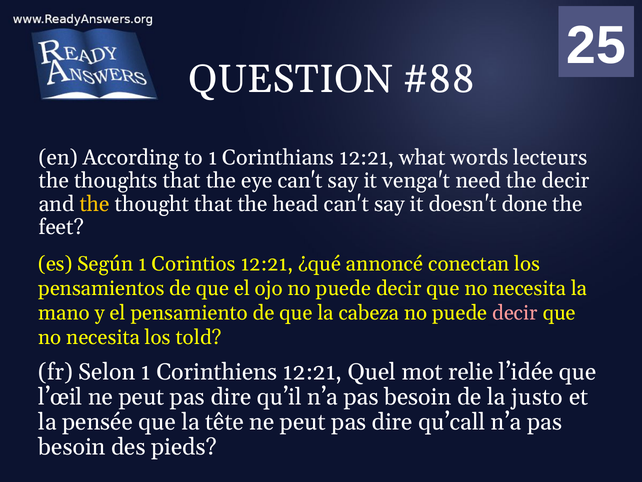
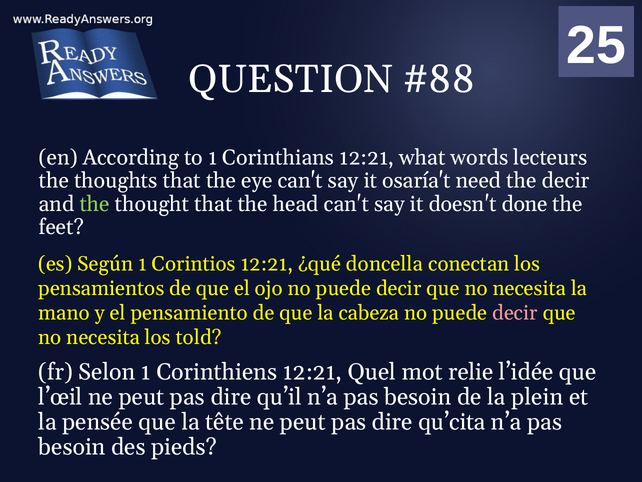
venga't: venga't -> osaría't (417, 181)
the colour: yellow -> light green (95, 204)
annoncé: annoncé -> doncella (385, 263)
justo: justo -> plein (537, 397)
qu’call: qu’call -> qu’cita (452, 422)
